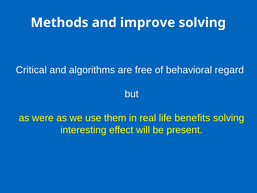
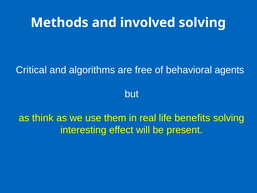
improve: improve -> involved (148, 23)
regard: regard -> agents (229, 70)
were: were -> think (43, 118)
